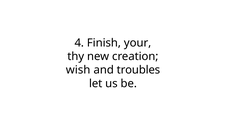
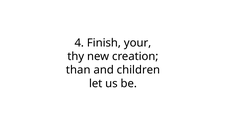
wish: wish -> than (78, 70)
troubles: troubles -> children (138, 70)
